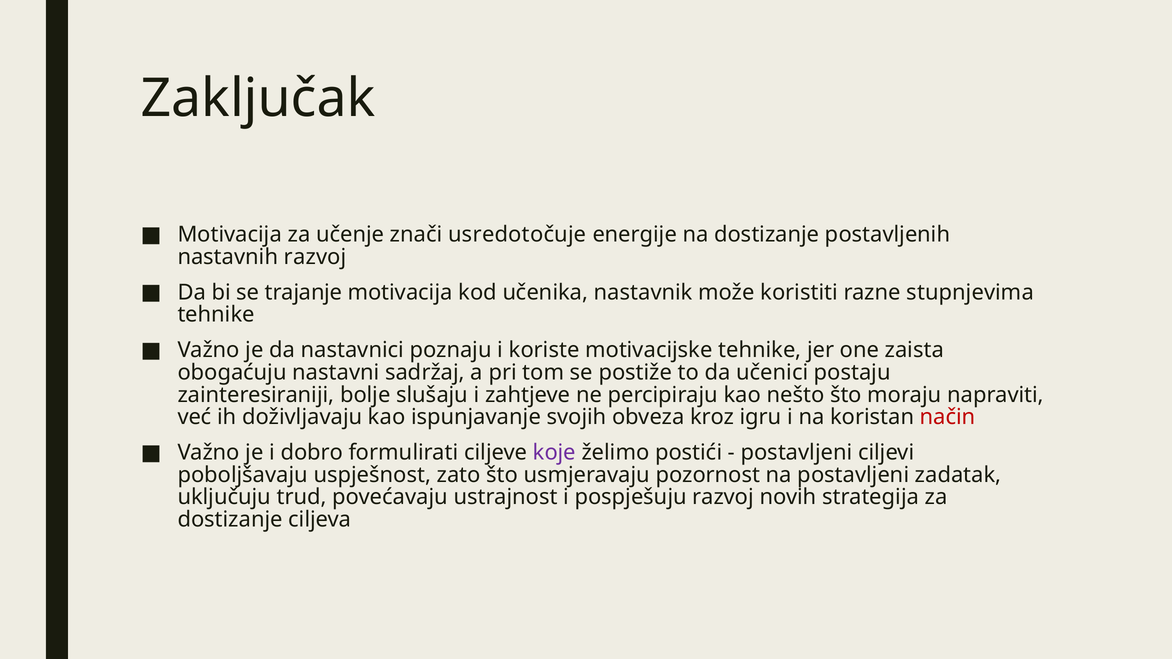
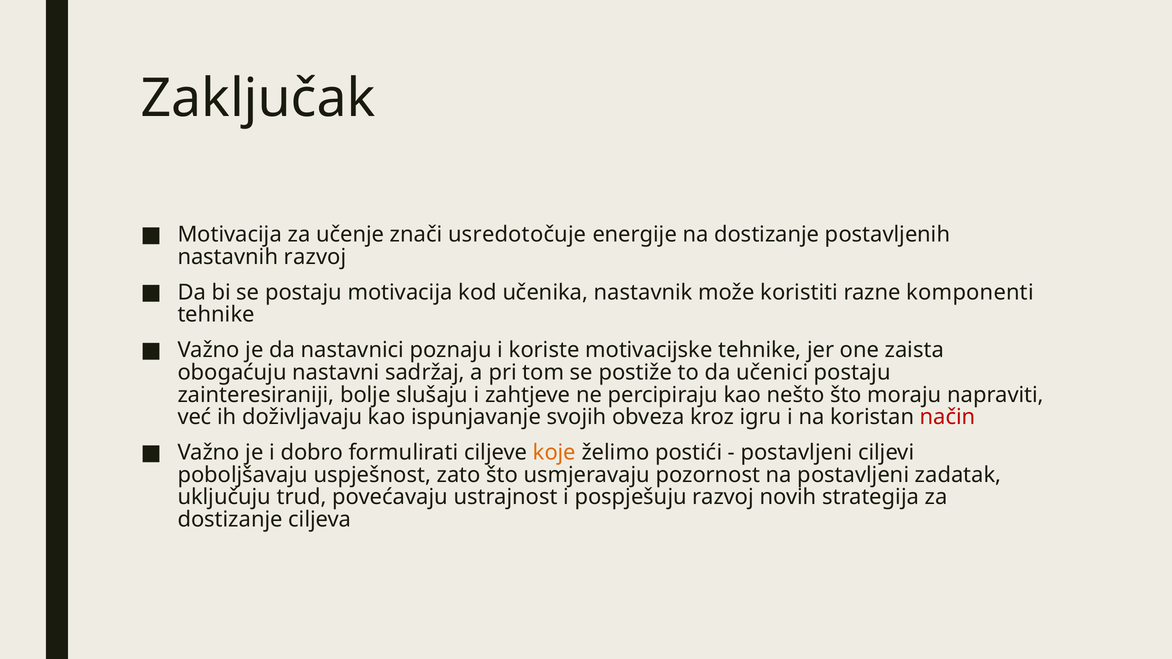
se trajanje: trajanje -> postaju (303, 293)
stupnjevima: stupnjevima -> komponenti (970, 293)
koje colour: purple -> orange (554, 453)
